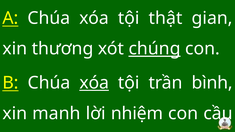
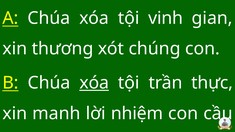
thật: thật -> vinh (166, 18)
chúng underline: present -> none (155, 49)
bình: bình -> thực (212, 83)
